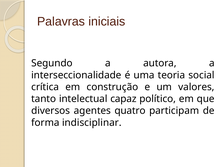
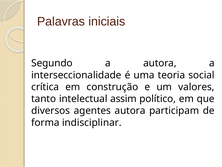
capaz: capaz -> assim (123, 99)
agentes quatro: quatro -> autora (130, 110)
